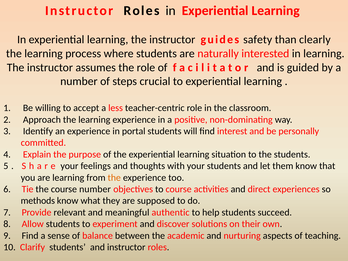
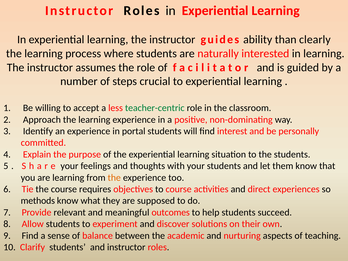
safety: safety -> ability (258, 40)
teacher-centric colour: black -> green (155, 108)
course number: number -> requires (95, 189)
authentic: authentic -> outcomes (171, 212)
